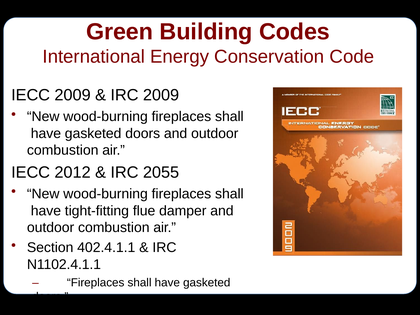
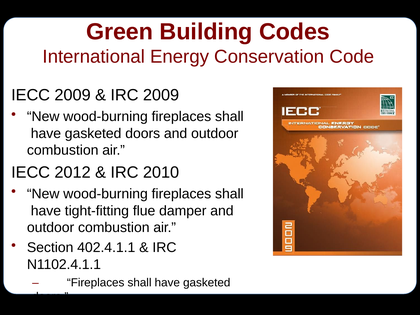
2055: 2055 -> 2010 (161, 172)
